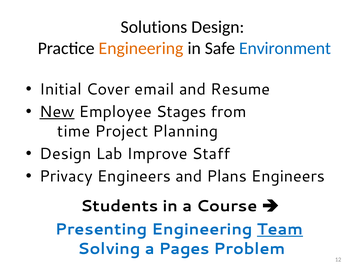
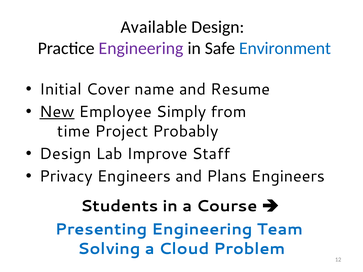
Solutions: Solutions -> Available (154, 27)
Engineering colour: orange -> purple (141, 48)
email: email -> name (154, 89)
Stages: Stages -> Simply (181, 112)
Planning: Planning -> Probably (185, 131)
Team underline: present -> none (280, 230)
Pages: Pages -> Cloud (184, 249)
